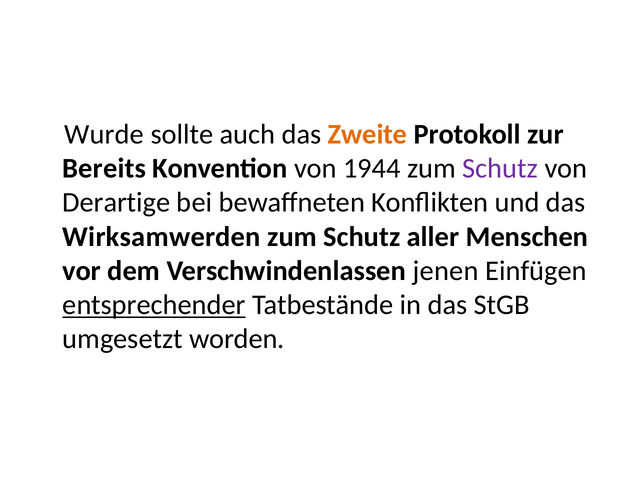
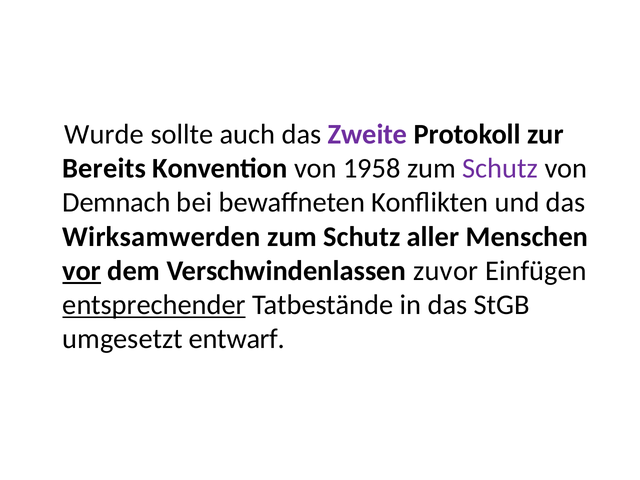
Zweite colour: orange -> purple (368, 134)
1944: 1944 -> 1958 (372, 168)
Derartige: Derartige -> Demnach (116, 203)
vor underline: none -> present (82, 271)
jenen: jenen -> zuvor (446, 271)
worden: worden -> entwarf (237, 339)
